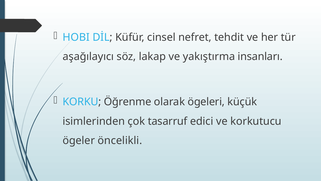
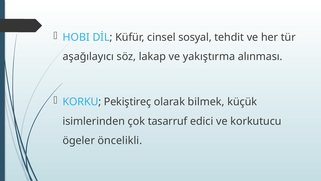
nefret: nefret -> sosyal (195, 37)
insanları: insanları -> alınması (260, 56)
Öğrenme: Öğrenme -> Pekiştireç (128, 102)
ögeleri: ögeleri -> bilmek (206, 102)
